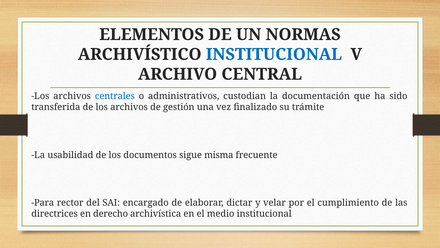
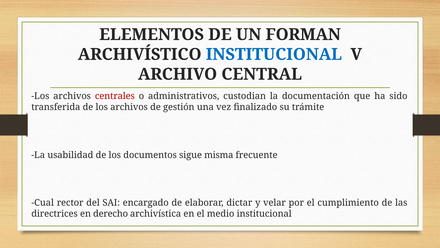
NORMAS: NORMAS -> FORMAN (303, 34)
centrales colour: blue -> red (115, 96)
Para: Para -> Cual (43, 203)
